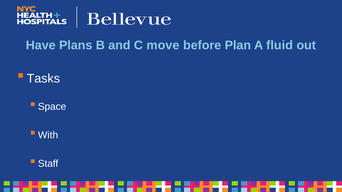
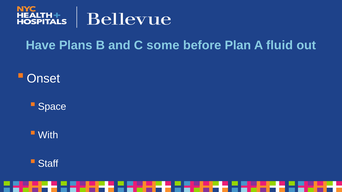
move: move -> some (163, 45)
Tasks: Tasks -> Onset (43, 79)
